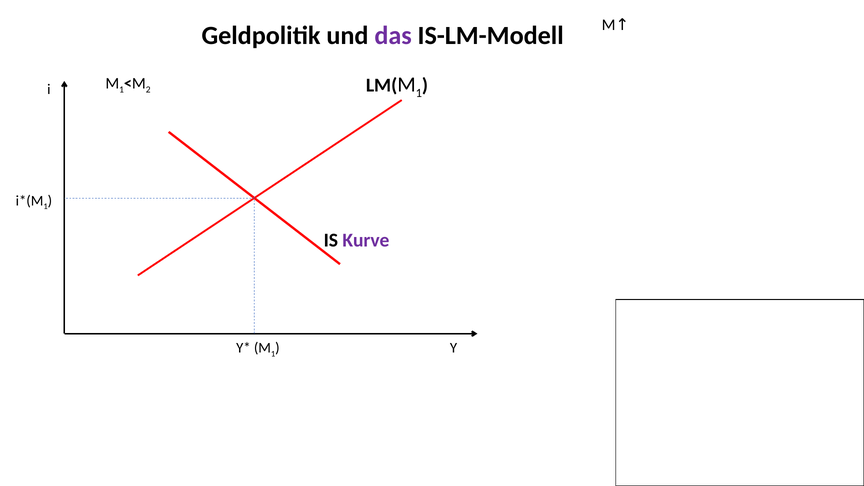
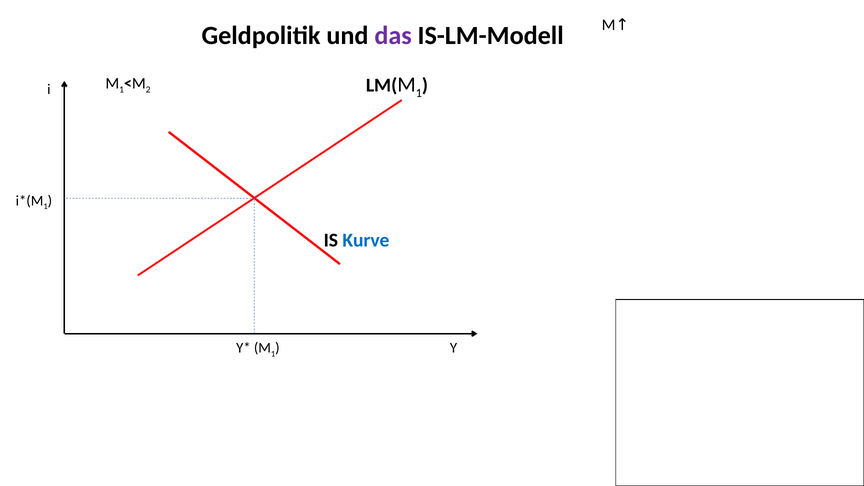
Kurve colour: purple -> blue (366, 240)
